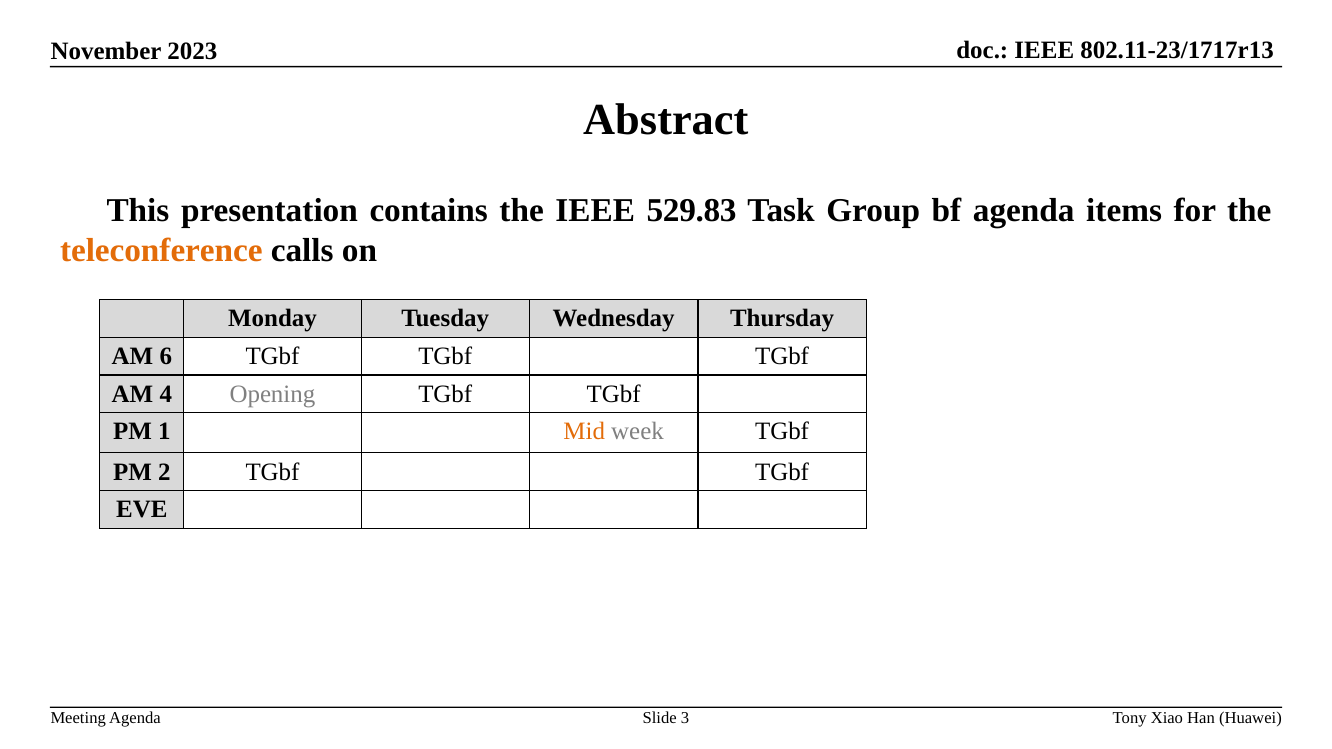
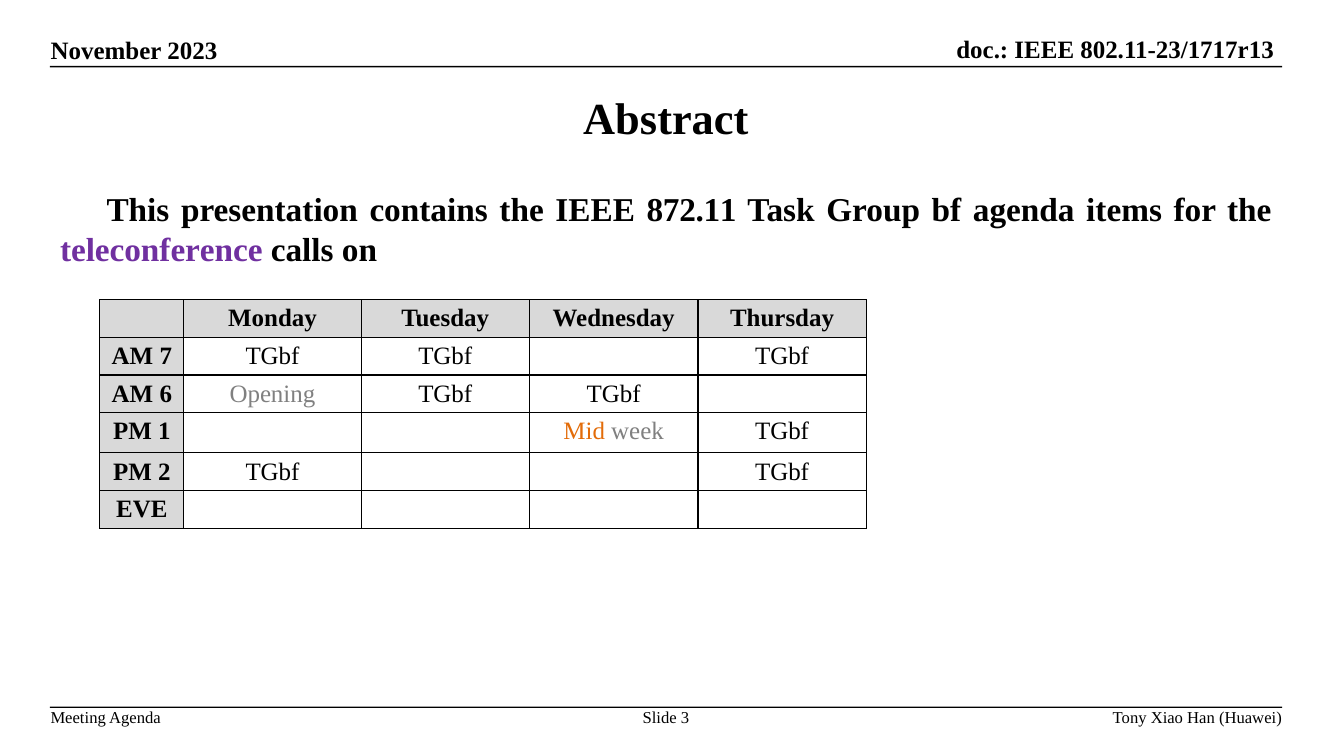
529.83: 529.83 -> 872.11 (692, 210)
teleconference colour: orange -> purple (161, 250)
6: 6 -> 7 (166, 356)
4: 4 -> 6 (166, 394)
